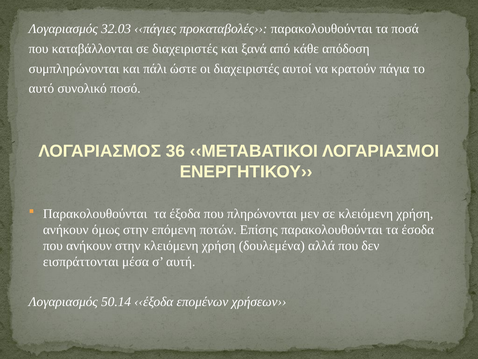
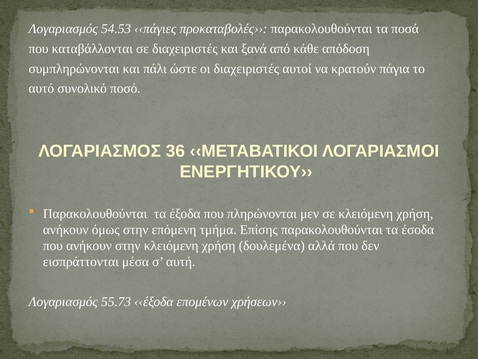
32.03: 32.03 -> 54.53 (116, 29)
ποτών: ποτών -> τμήμα (218, 230)
50.14: 50.14 -> 55.73 (116, 301)
